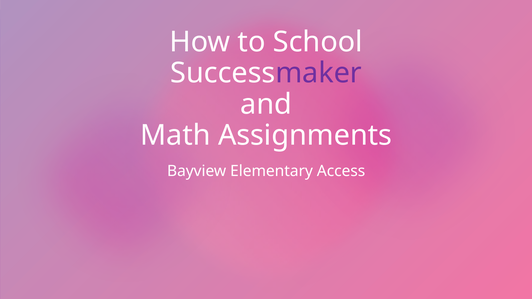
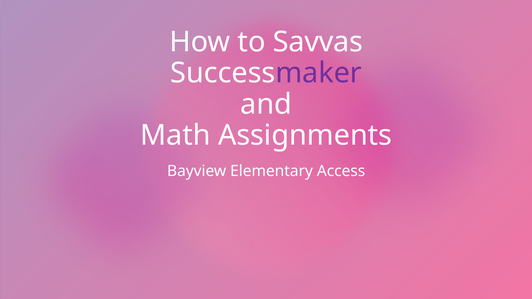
School: School -> Savvas (318, 42)
